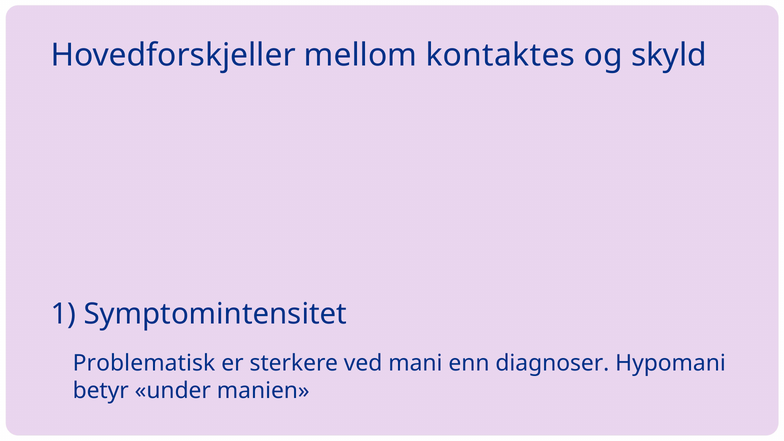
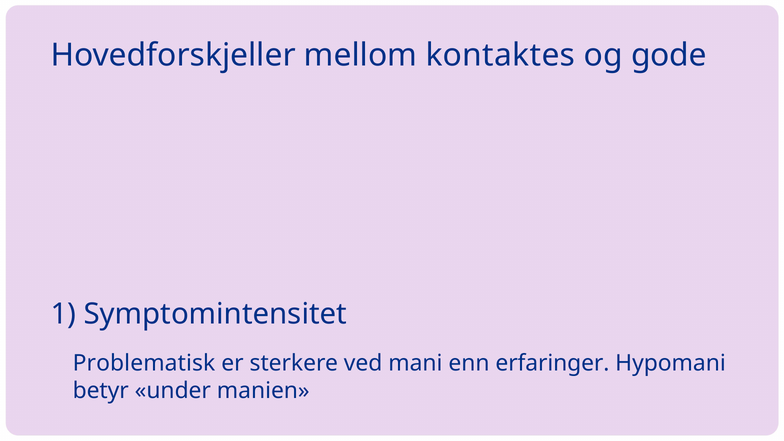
skyld: skyld -> gode (669, 55)
diagnoser: diagnoser -> erfaringer (552, 363)
